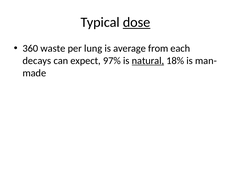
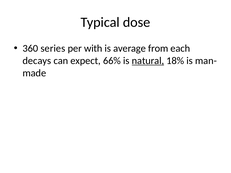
dose underline: present -> none (137, 22)
waste: waste -> series (53, 48)
lung: lung -> with (93, 48)
97%: 97% -> 66% (112, 61)
